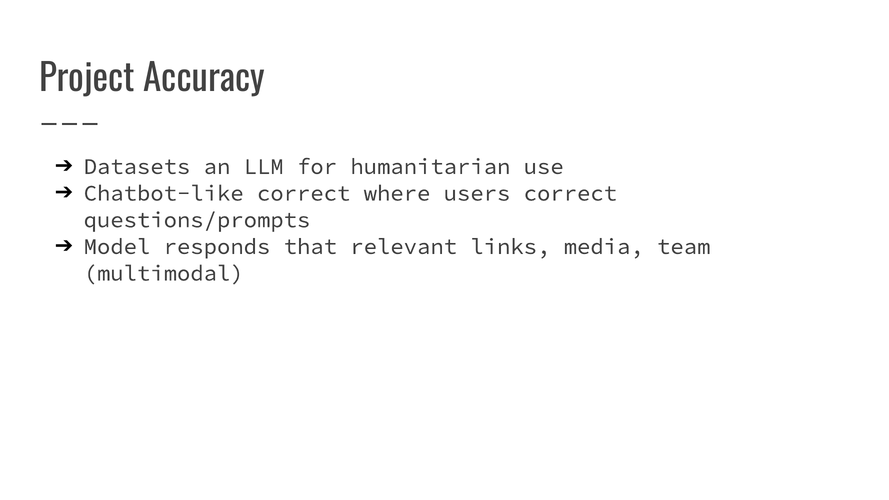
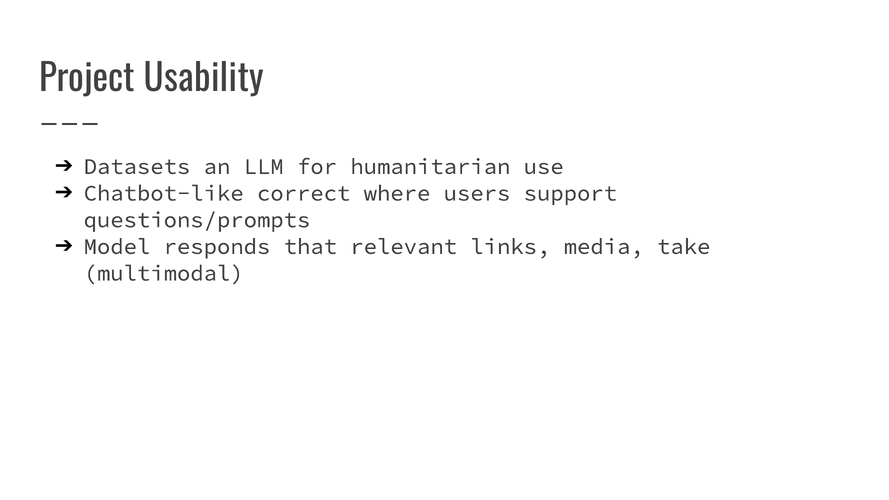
Accuracy: Accuracy -> Usability (204, 79)
users correct: correct -> support (570, 193)
team: team -> take (684, 247)
